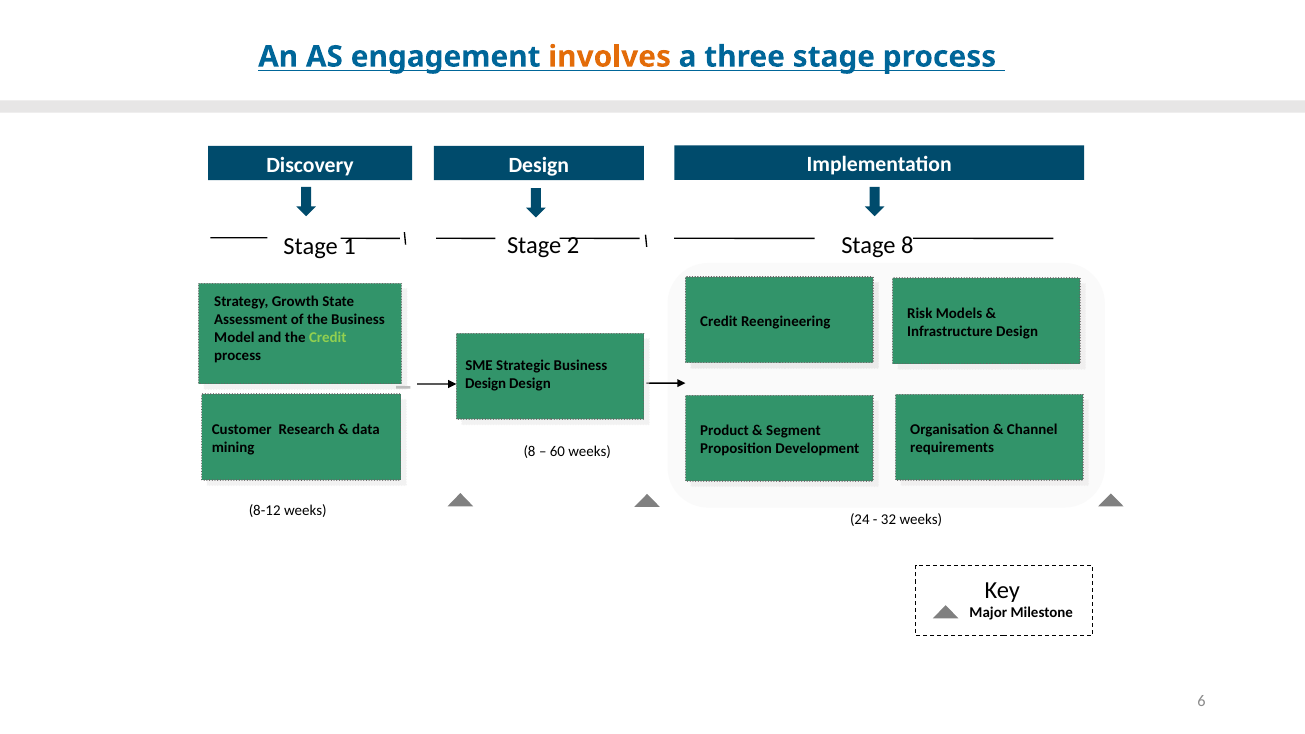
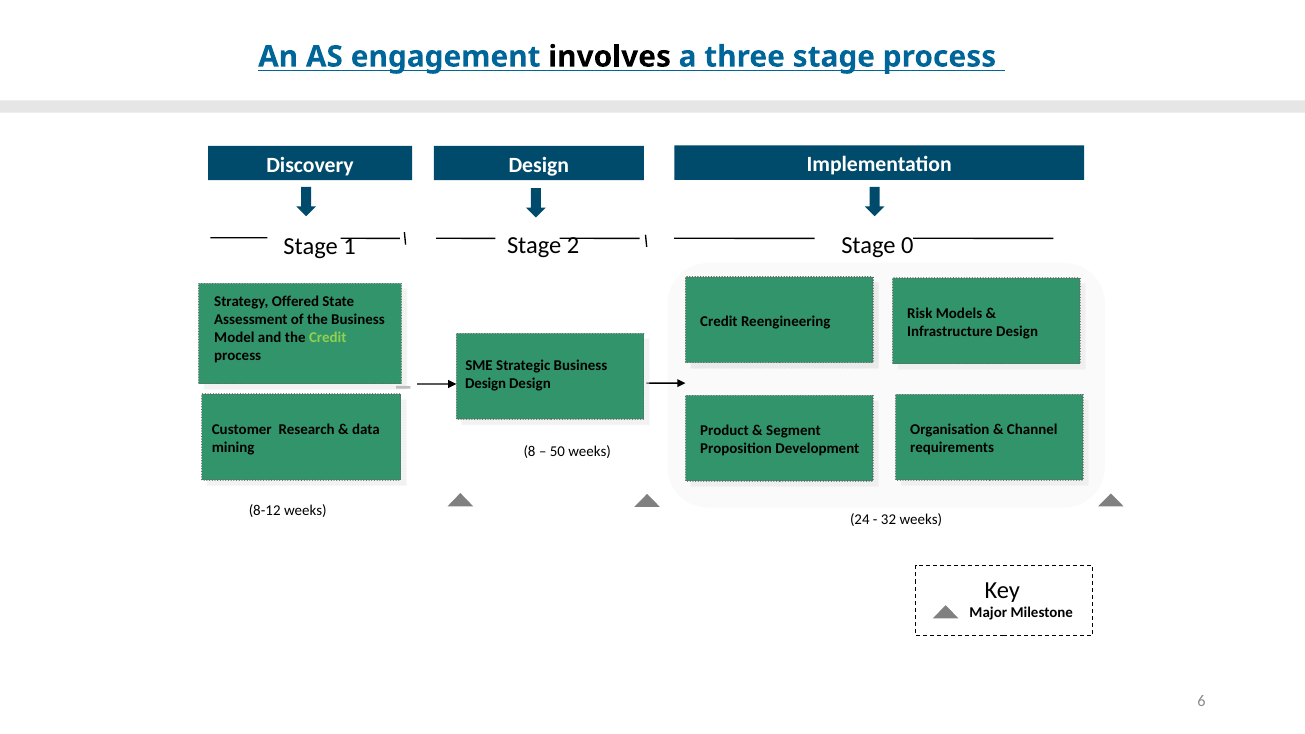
involves colour: orange -> black (610, 57)
Stage 8: 8 -> 0 (907, 246)
Growth: Growth -> Offered (295, 302)
60: 60 -> 50 (557, 451)
